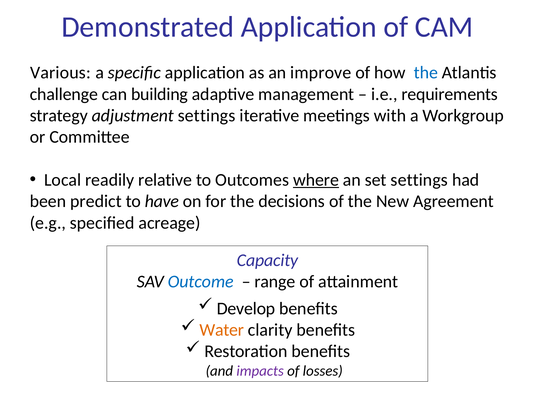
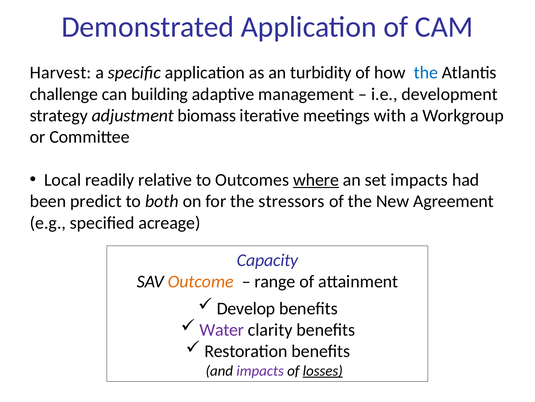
Various: Various -> Harvest (60, 73)
improve: improve -> turbidity (321, 73)
requirements: requirements -> development (450, 94)
adjustment settings: settings -> biomass (207, 115)
set settings: settings -> impacts (419, 180)
have: have -> both (162, 201)
decisions: decisions -> stressors (292, 201)
Outcome colour: blue -> orange (201, 281)
Water colour: orange -> purple (222, 329)
losses underline: none -> present (323, 370)
